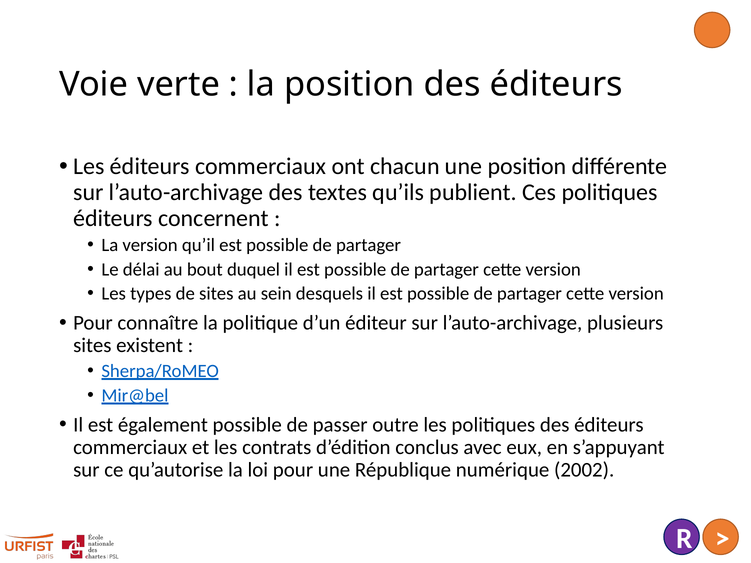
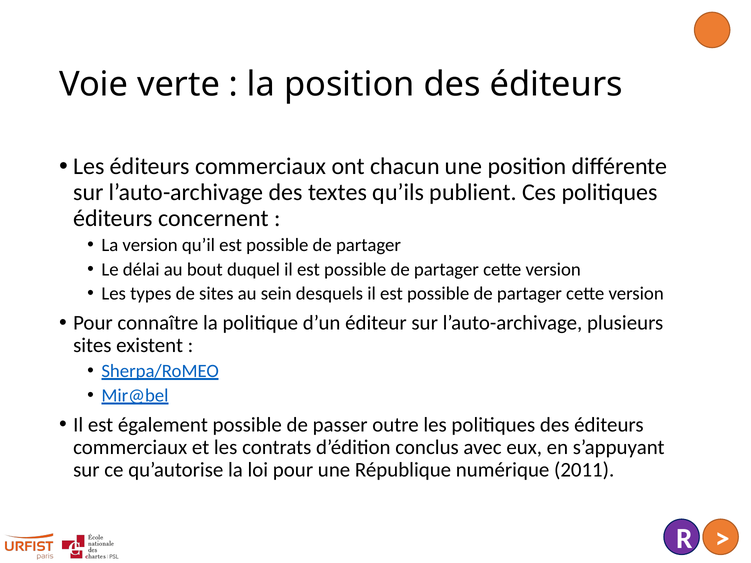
2002: 2002 -> 2011 (584, 470)
